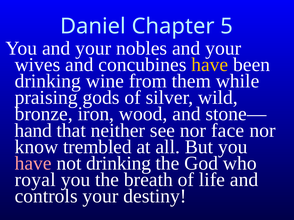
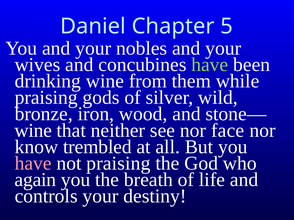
have colour: yellow -> light green (210, 65)
hand: hand -> wine (33, 131)
not drinking: drinking -> praising (118, 164)
royal: royal -> again (35, 180)
